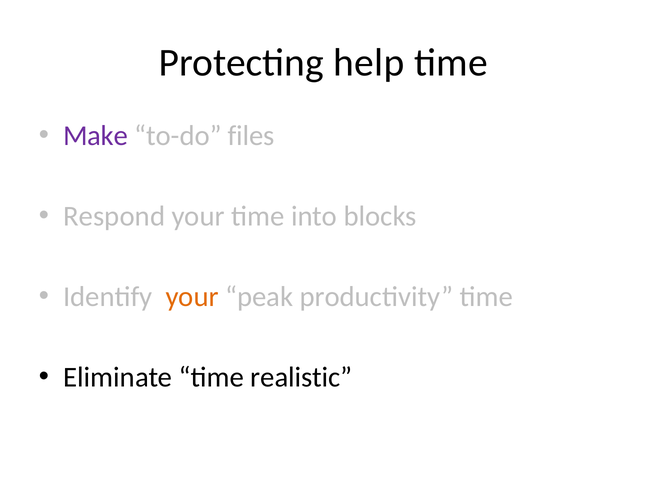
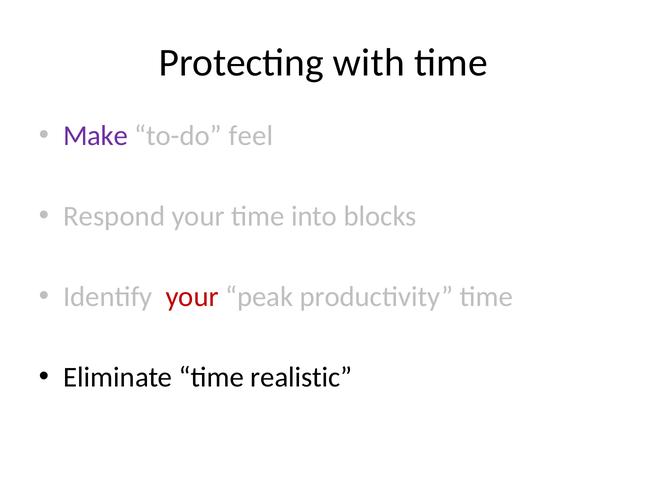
help: help -> with (369, 63)
files: files -> feel (251, 136)
your colour: orange -> red (192, 297)
